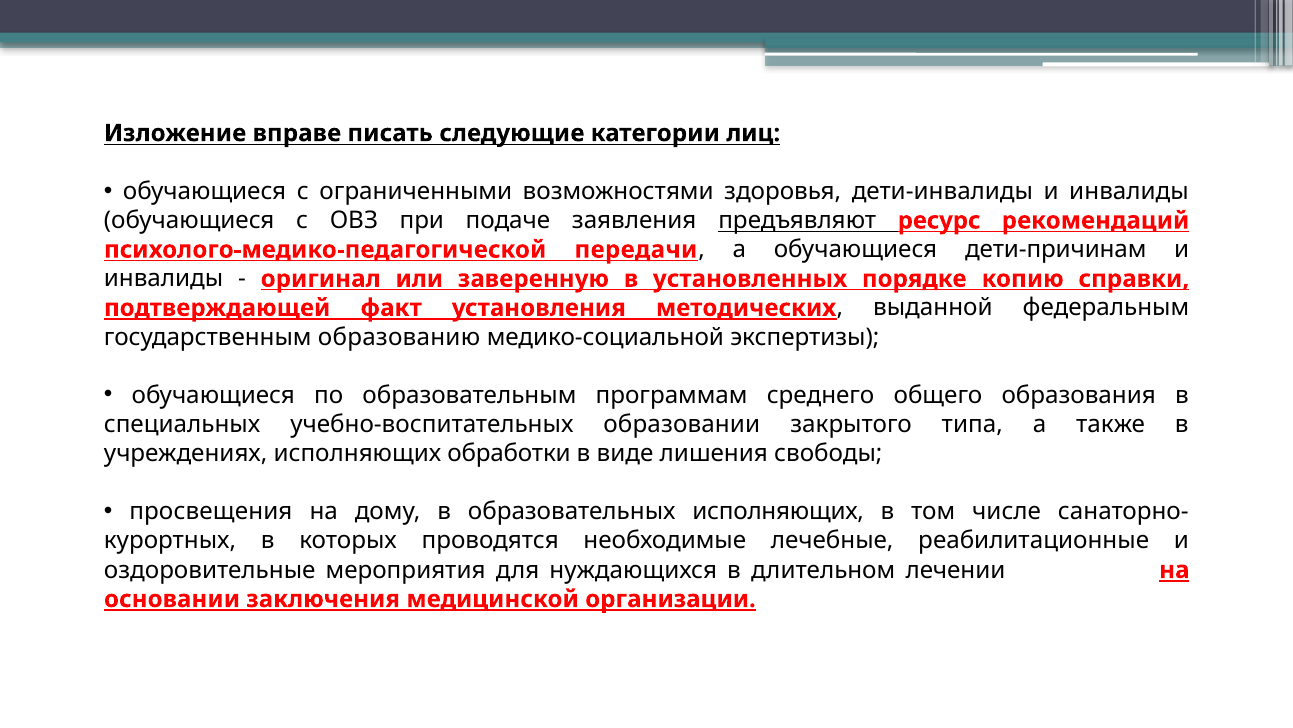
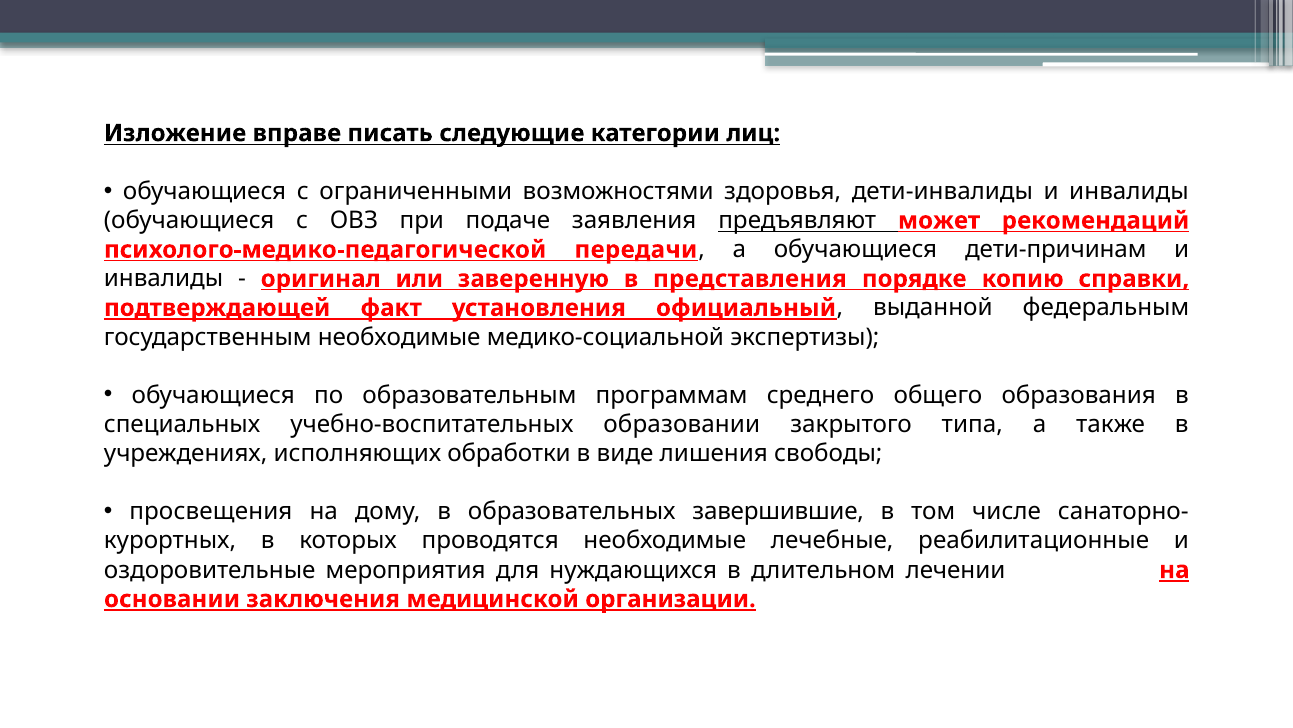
ресурс: ресурс -> может (939, 220)
установленных: установленных -> представления (750, 279)
методических: методических -> официальный (746, 308)
государственным образованию: образованию -> необходимые (399, 337)
образовательных исполняющих: исполняющих -> завершившие (778, 511)
